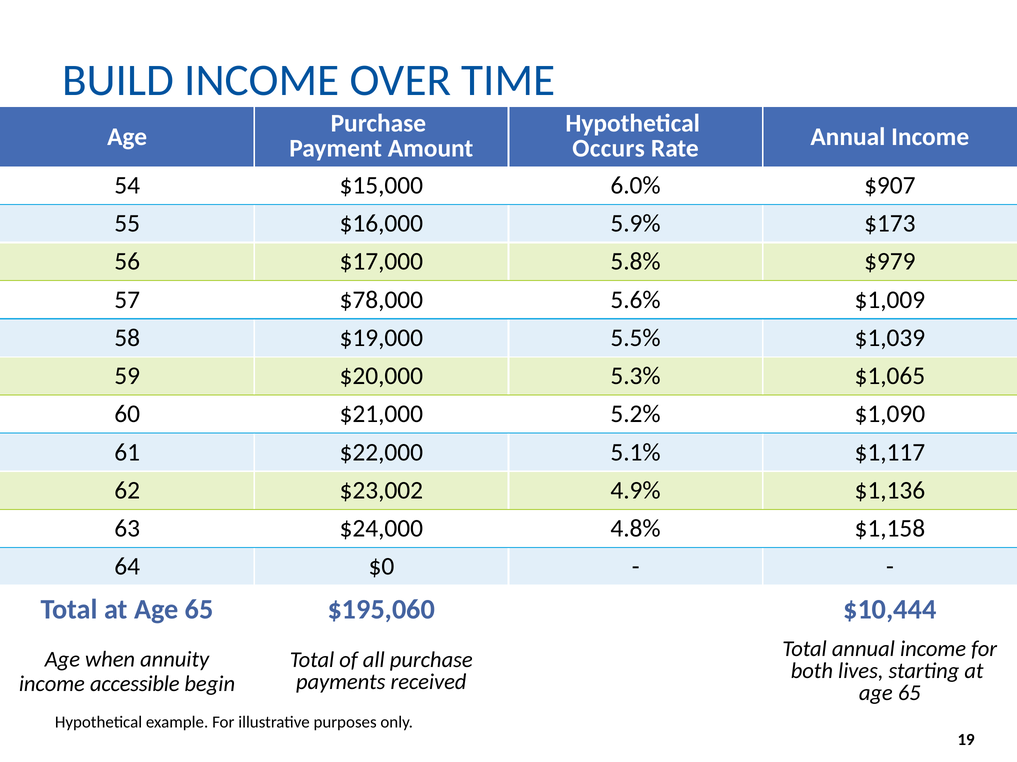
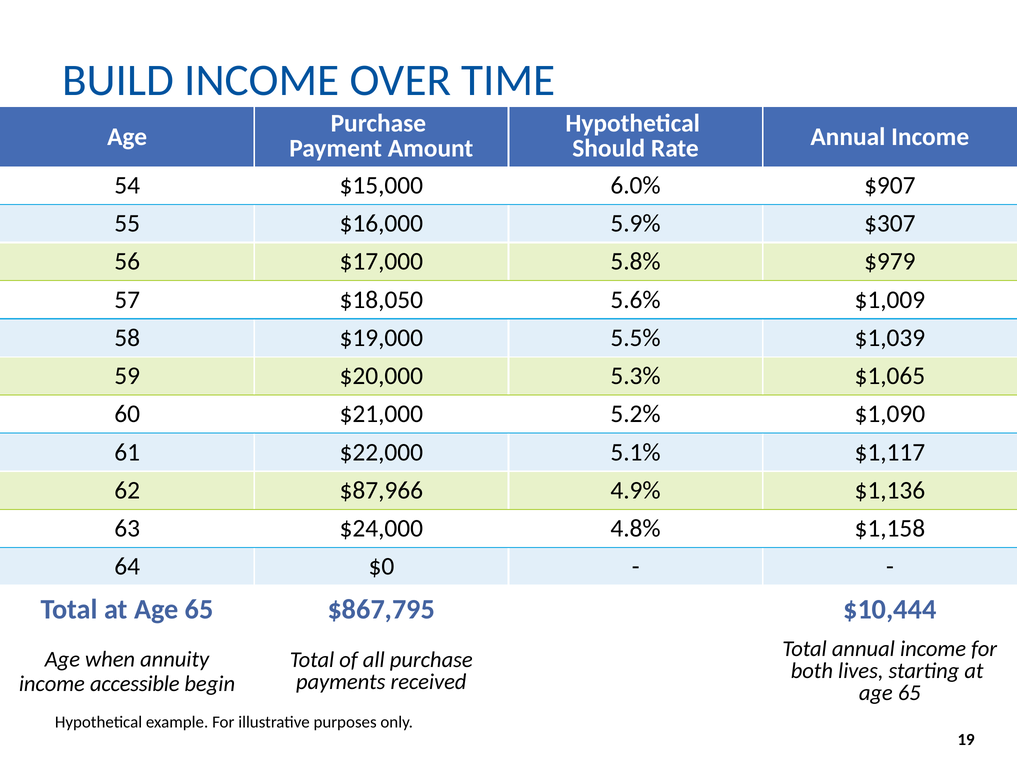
Occurs: Occurs -> Should (609, 148)
$173: $173 -> $307 (890, 224)
$78,000: $78,000 -> $18,050 (381, 300)
$23,002: $23,002 -> $87,966 (381, 491)
$195,060: $195,060 -> $867,795 (381, 610)
